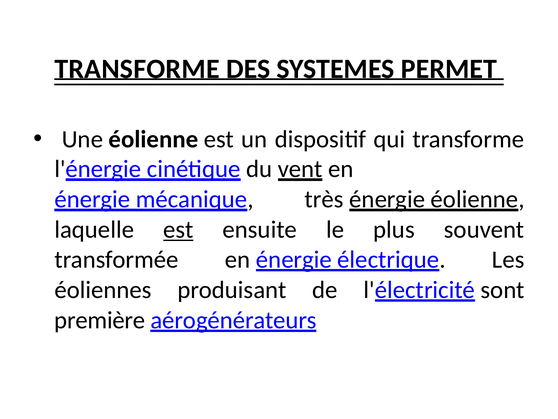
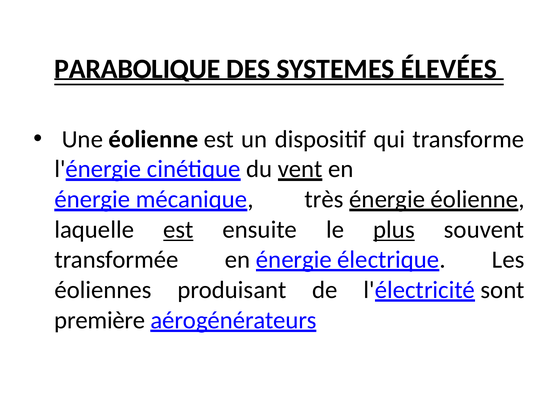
TRANSFORME: TRANSFORME -> PARABOLIQUE (137, 69)
PERMET: PERMET -> ÉLEVÉES (449, 69)
plus underline: none -> present (394, 229)
